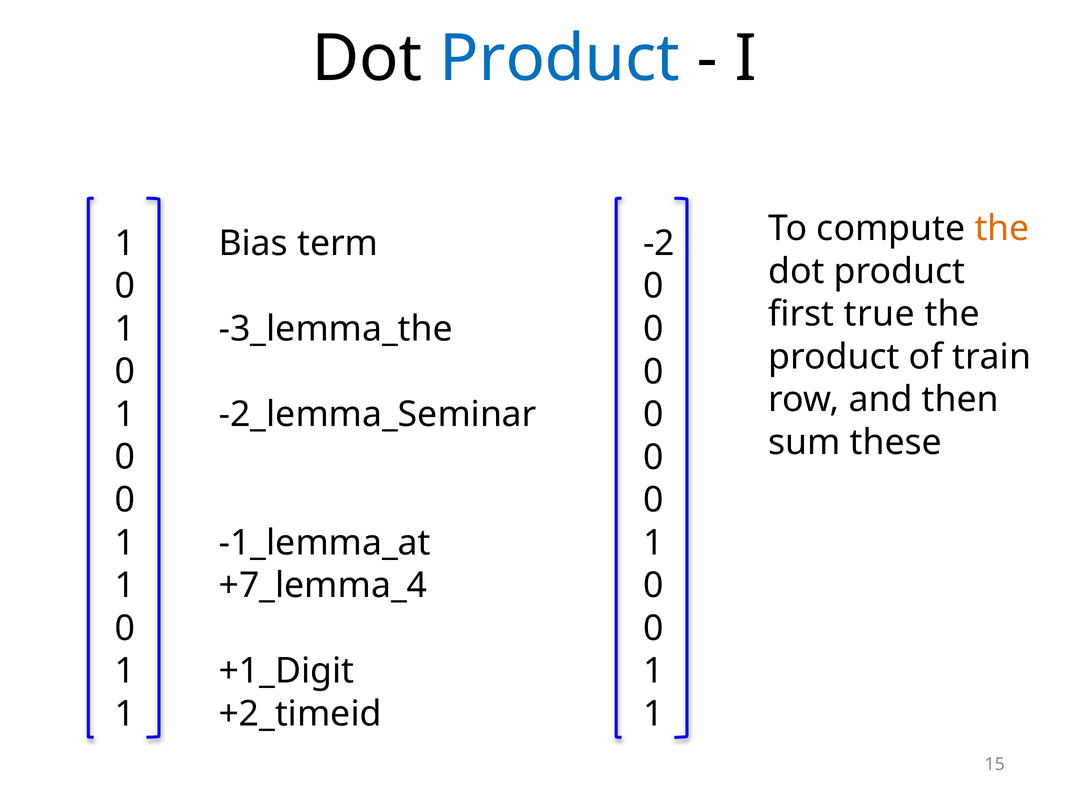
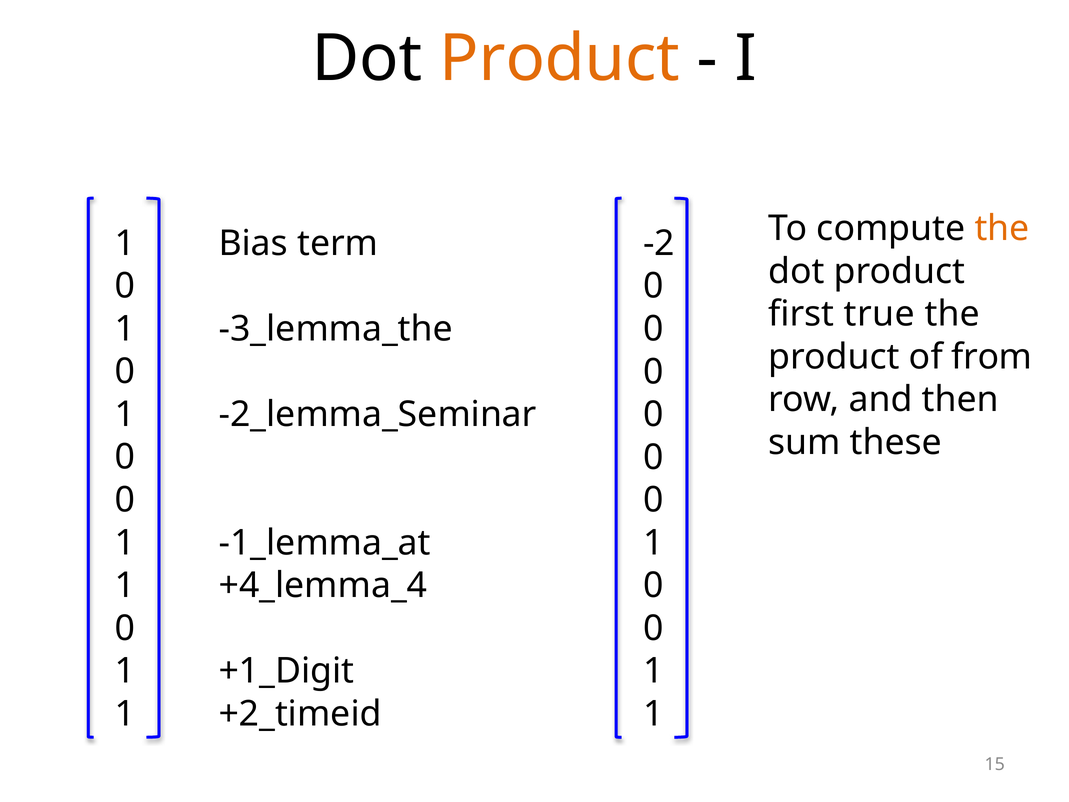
Product colour: blue -> orange (560, 59)
train: train -> from (992, 357)
+7_lemma_4: +7_lemma_4 -> +4_lemma_4 (323, 585)
